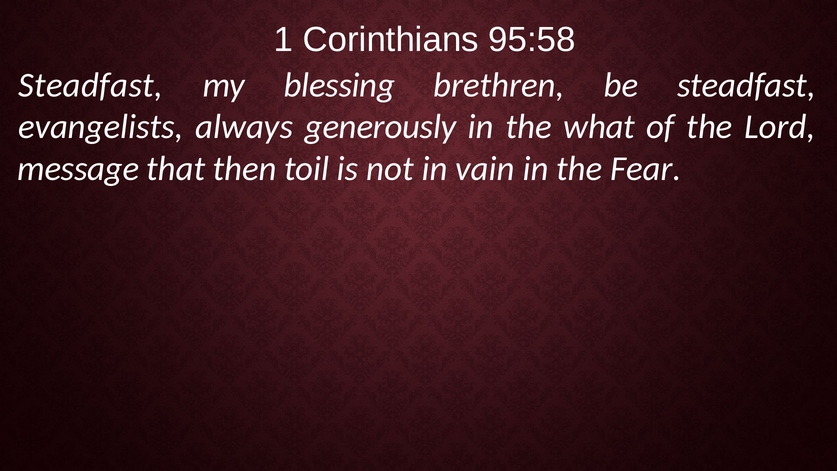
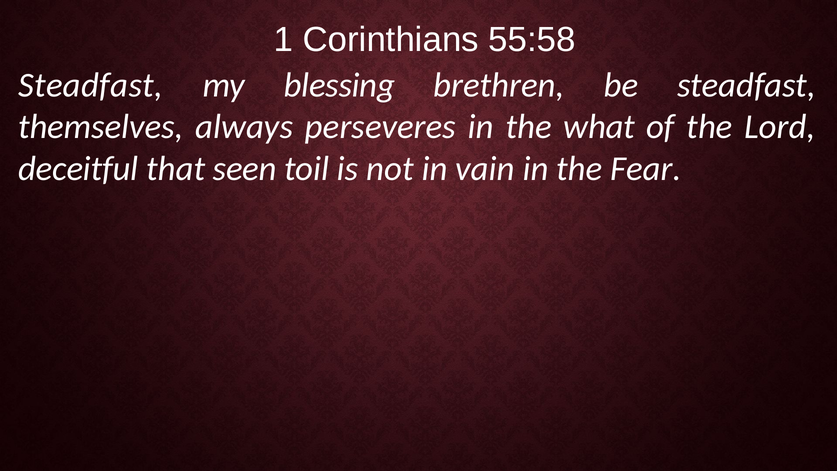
95:58: 95:58 -> 55:58 (532, 40)
evangelists: evangelists -> themselves (101, 127)
generously: generously -> perseveres (380, 127)
message: message -> deceitful (78, 169)
then: then -> seen (245, 169)
